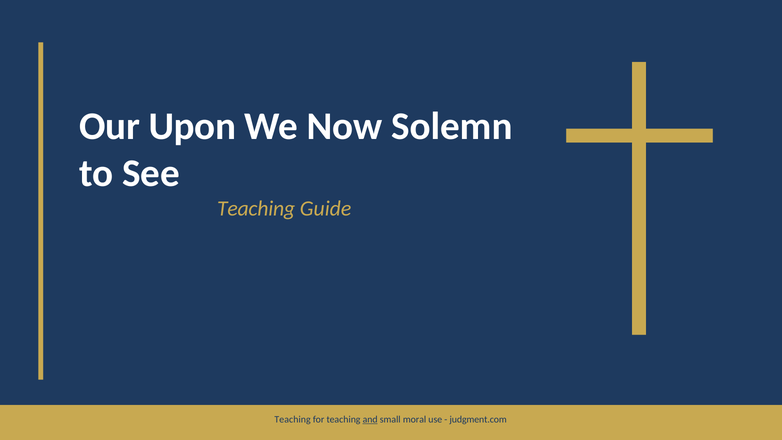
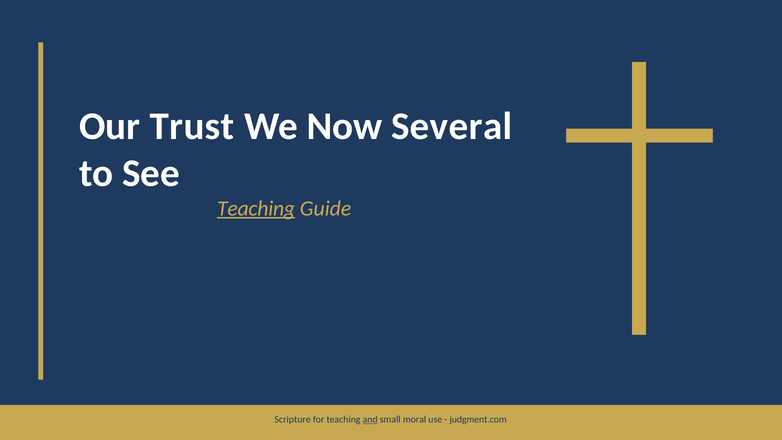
Upon: Upon -> Trust (192, 126)
Solemn: Solemn -> Several (452, 126)
Teaching underline: none -> present (256, 208)
Teaching: Teaching -> Scripture (293, 420)
